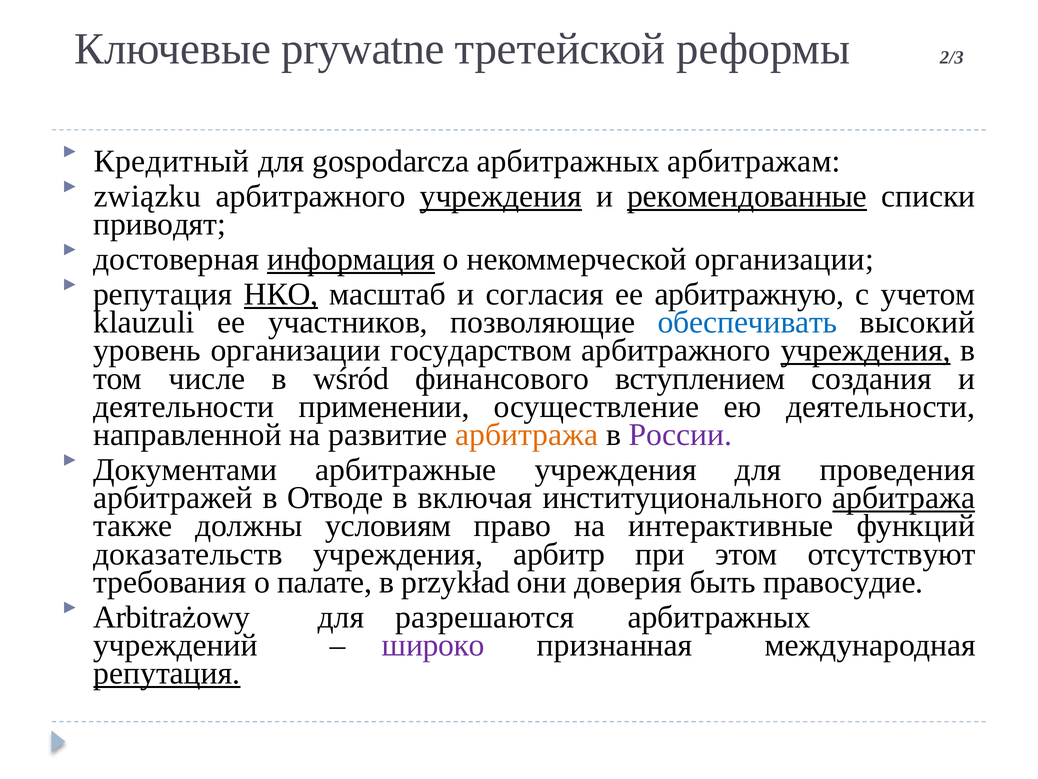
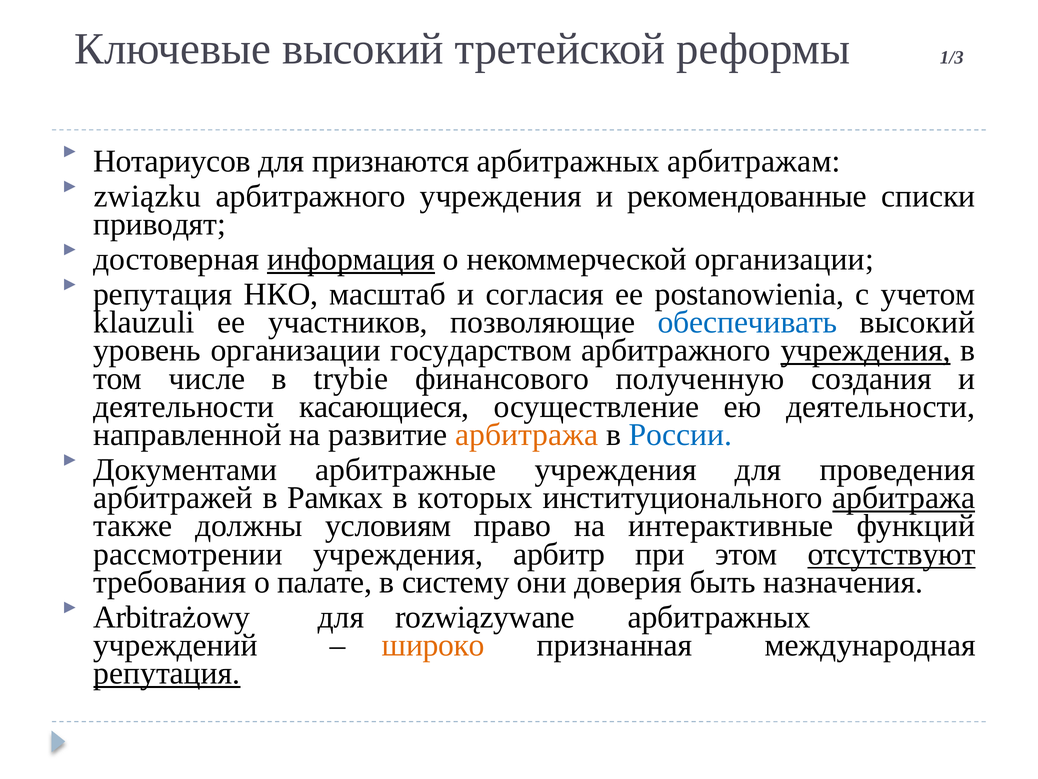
Ключевые prywatne: prywatne -> высокий (363, 49)
2/3: 2/3 -> 1/3 (952, 58)
Кредитный: Кредитный -> Нотариусов (172, 161)
gospodarcza: gospodarcza -> признаются (391, 161)
учреждения underline: present -> none (501, 196)
рекомендованные underline: present -> none (747, 196)
НКО underline: present -> none (281, 294)
арбитражную: арбитражную -> postanowienia (749, 294)
wśród: wśród -> trybie (351, 378)
вступлением: вступлением -> полученную (700, 378)
применении: применении -> касающиеся (384, 406)
России colour: purple -> blue (680, 435)
Отводе: Отводе -> Рамках (335, 498)
включая: включая -> которых (475, 498)
доказательств: доказательств -> рассмотрении (188, 554)
отсутствуют underline: none -> present (892, 554)
przykład: przykład -> систему (456, 582)
правосудие: правосудие -> назначения (843, 582)
разрешаются: разрешаются -> rozwiązywane (485, 617)
широко colour: purple -> orange (433, 645)
